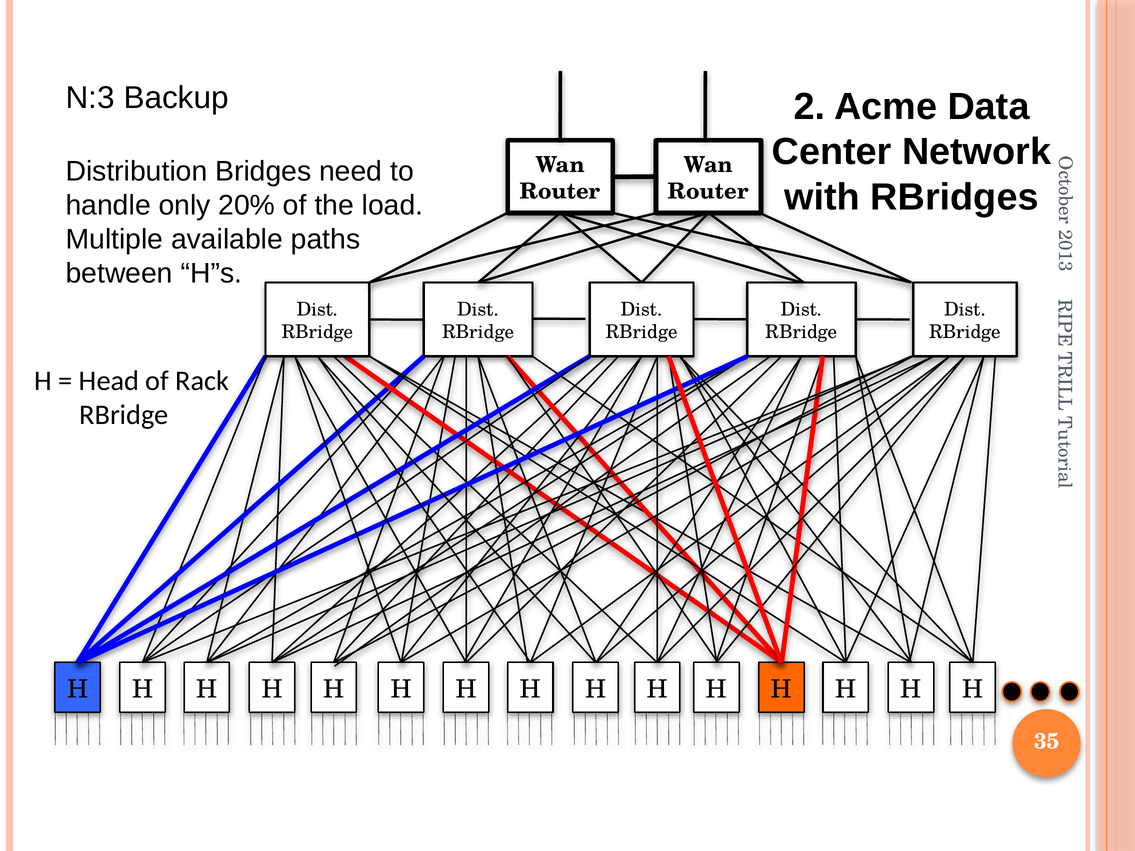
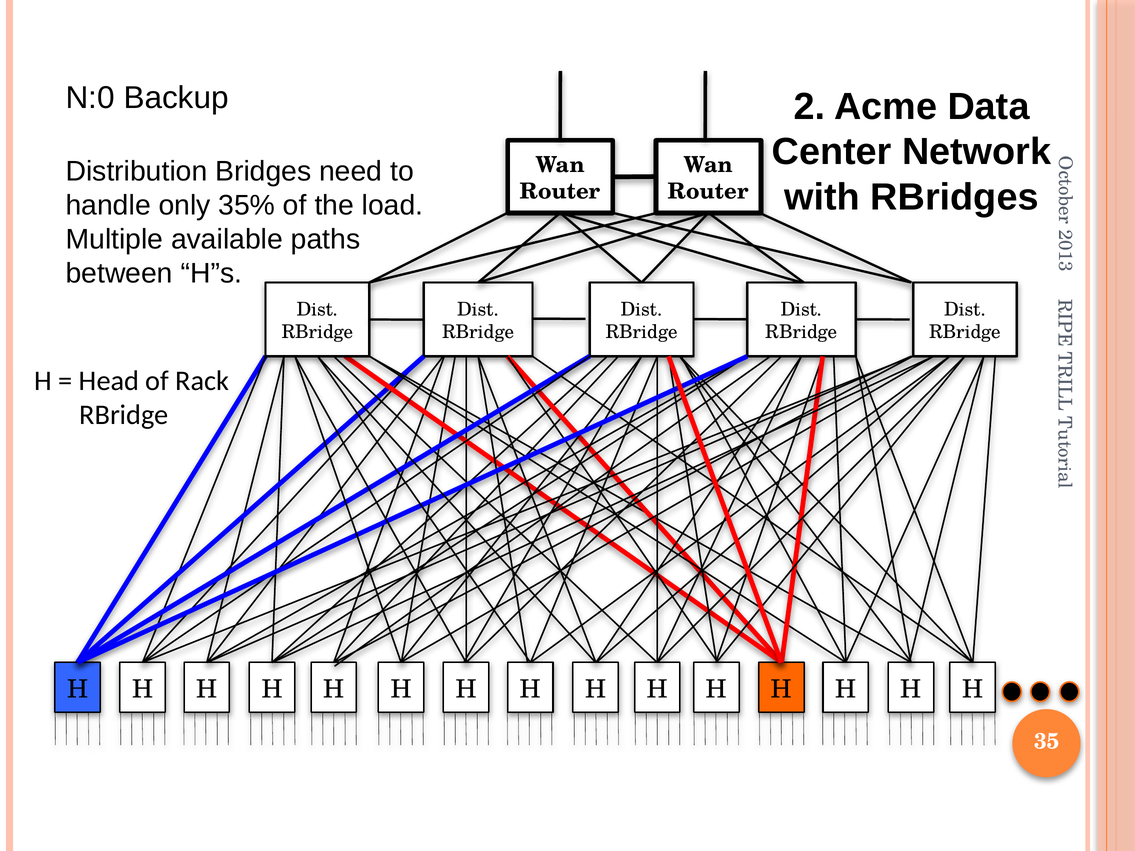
N:3: N:3 -> N:0 (90, 98)
20%: 20% -> 35% (247, 205)
